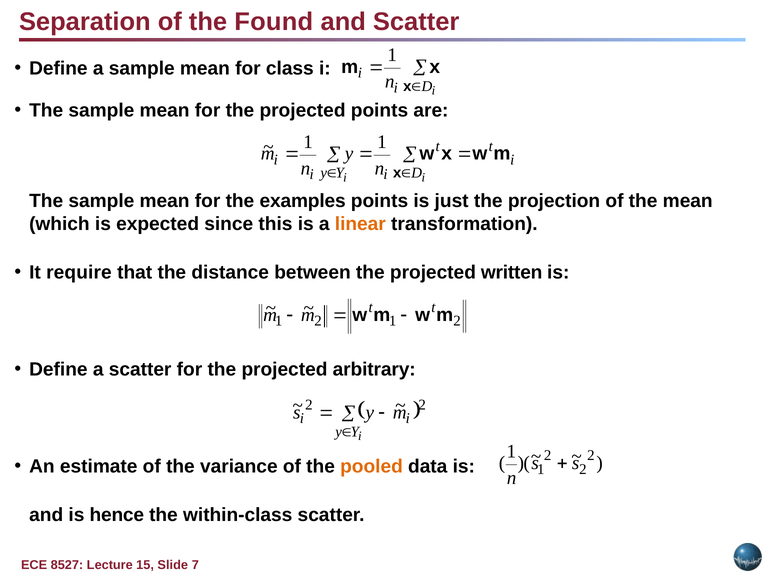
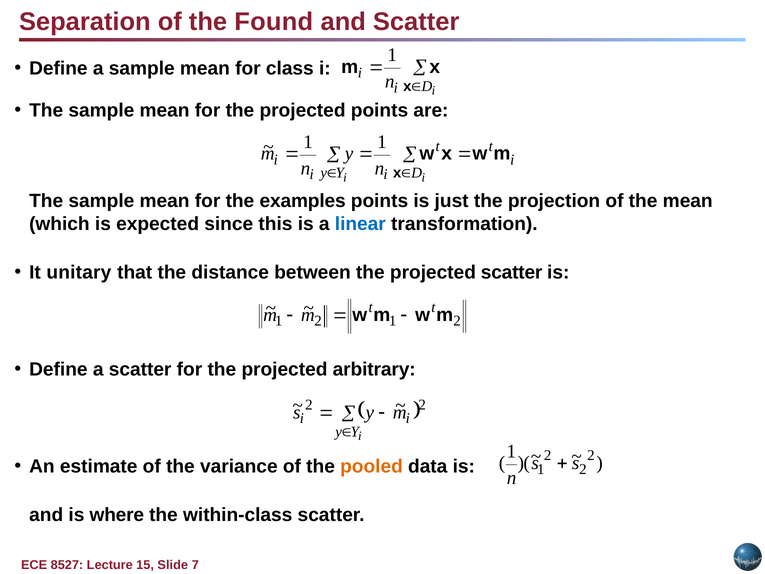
linear colour: orange -> blue (360, 224)
require: require -> unitary (79, 272)
projected written: written -> scatter (512, 272)
hence: hence -> where (117, 515)
